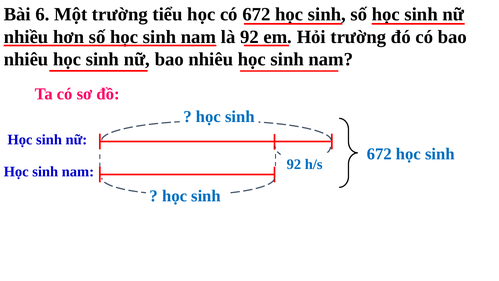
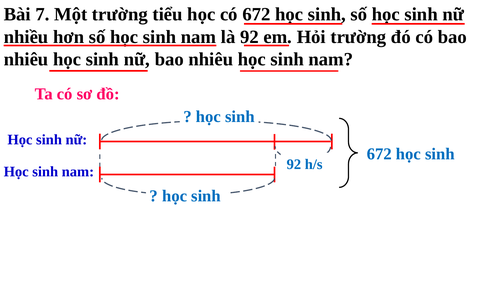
6: 6 -> 7 (42, 14)
